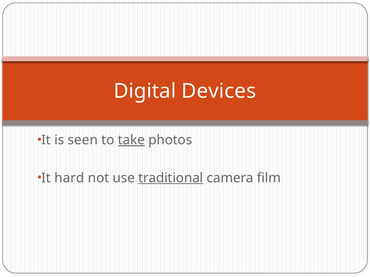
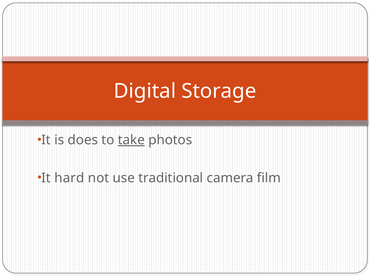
Devices: Devices -> Storage (219, 91)
seen: seen -> does (83, 140)
traditional underline: present -> none (171, 178)
